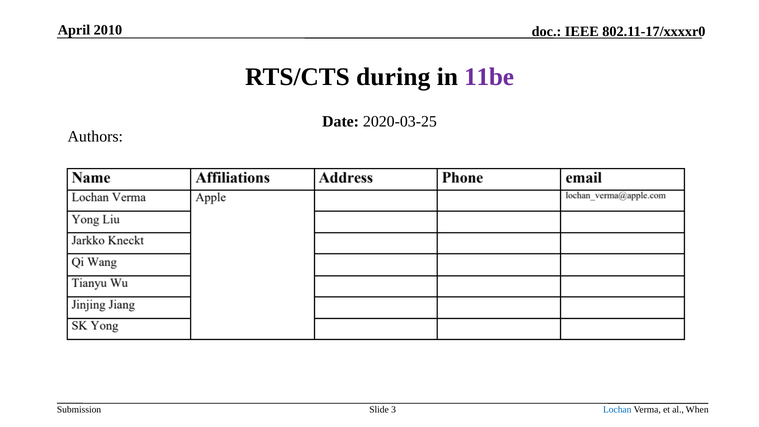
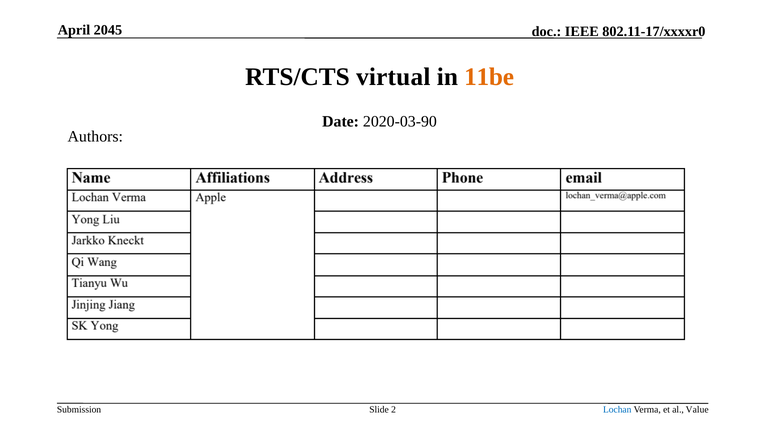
2010: 2010 -> 2045 (108, 30)
during: during -> virtual (393, 77)
11be colour: purple -> orange (489, 77)
2020-03-25: 2020-03-25 -> 2020-03-90 (400, 121)
3: 3 -> 2 (394, 409)
When: When -> Value (697, 409)
